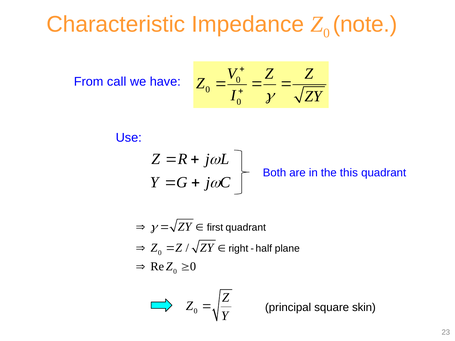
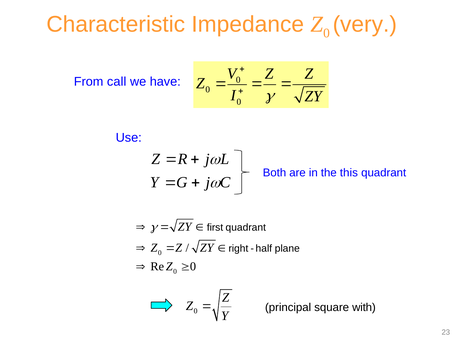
note: note -> very (365, 24)
skin: skin -> with (364, 308)
